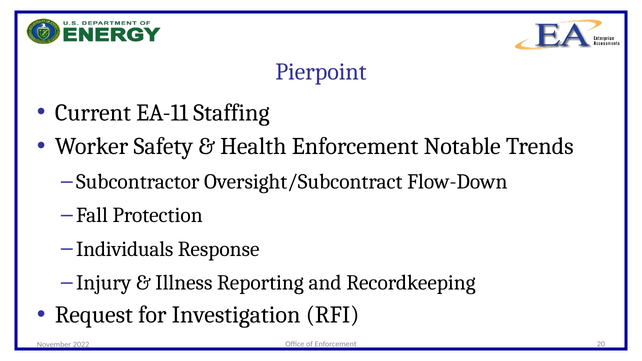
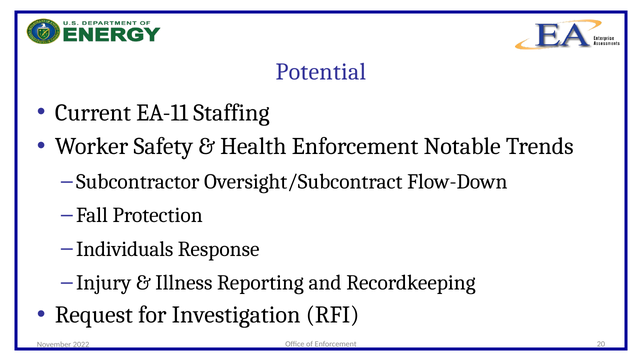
Pierpoint: Pierpoint -> Potential (321, 72)
